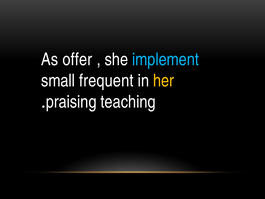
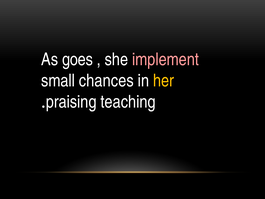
offer: offer -> goes (77, 59)
implement colour: light blue -> pink (166, 59)
frequent: frequent -> chances (106, 81)
